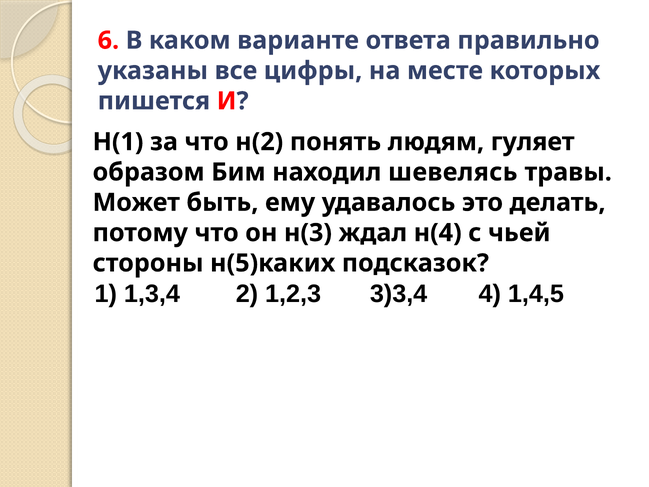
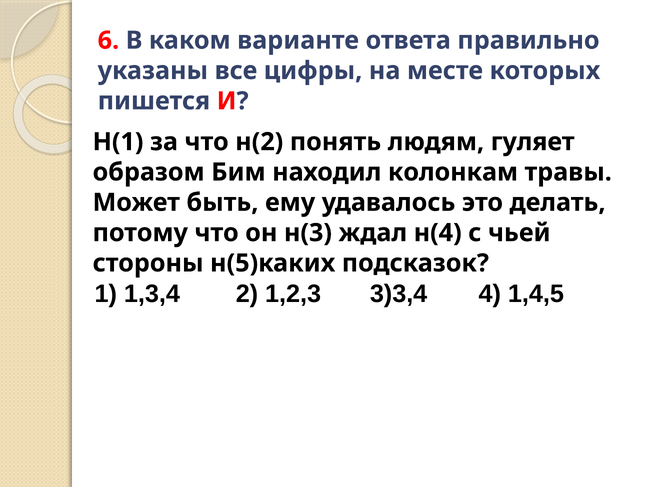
шевелясь: шевелясь -> колонкам (453, 172)
